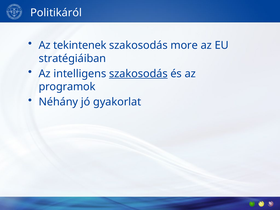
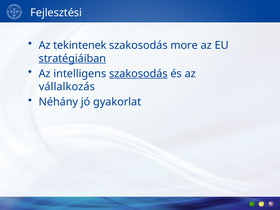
Politikáról: Politikáról -> Fejlesztési (56, 13)
stratégiáiban underline: none -> present (72, 58)
programok: programok -> vállalkozás (67, 87)
